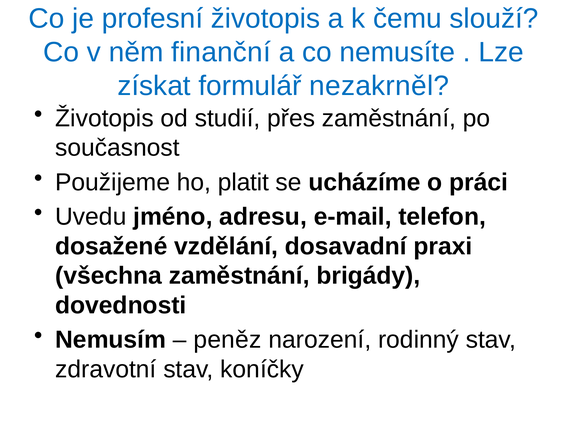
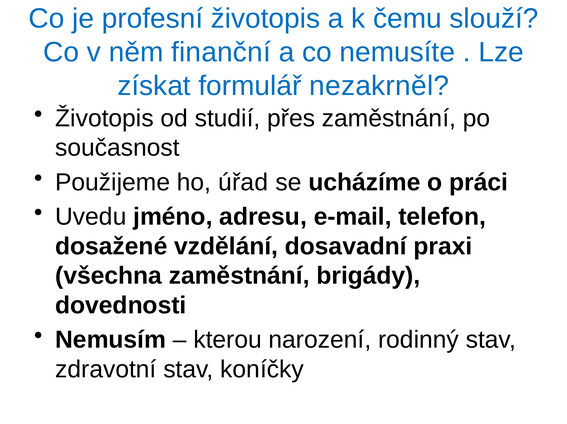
platit: platit -> úřad (243, 182)
peněz: peněz -> kterou (228, 340)
